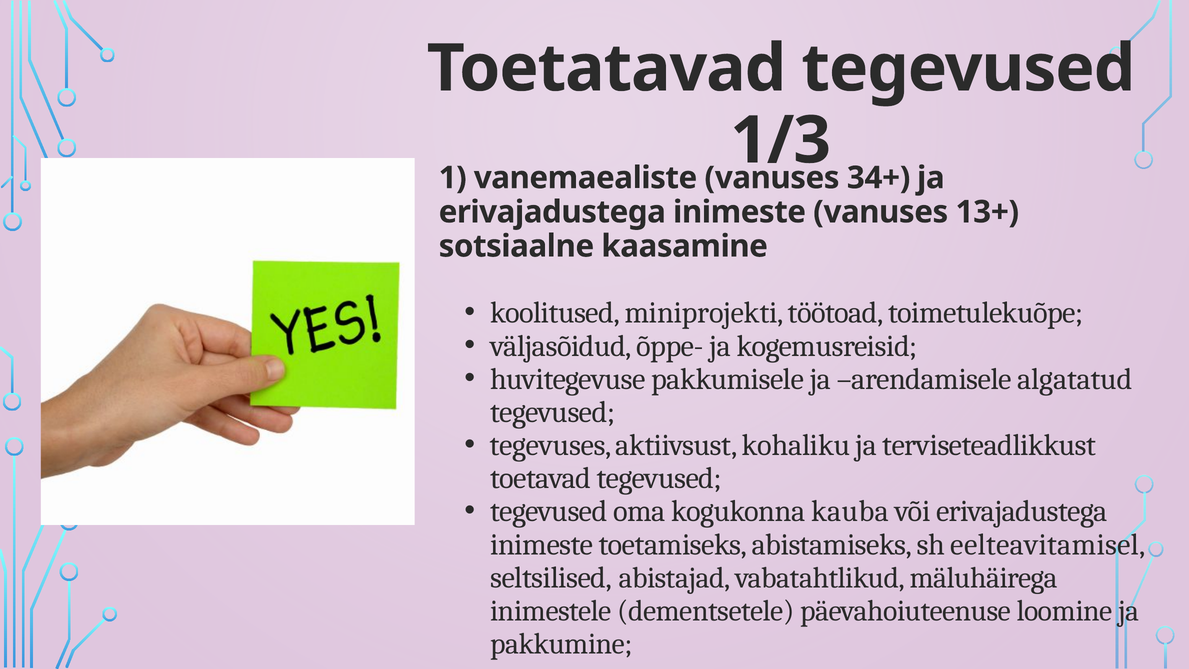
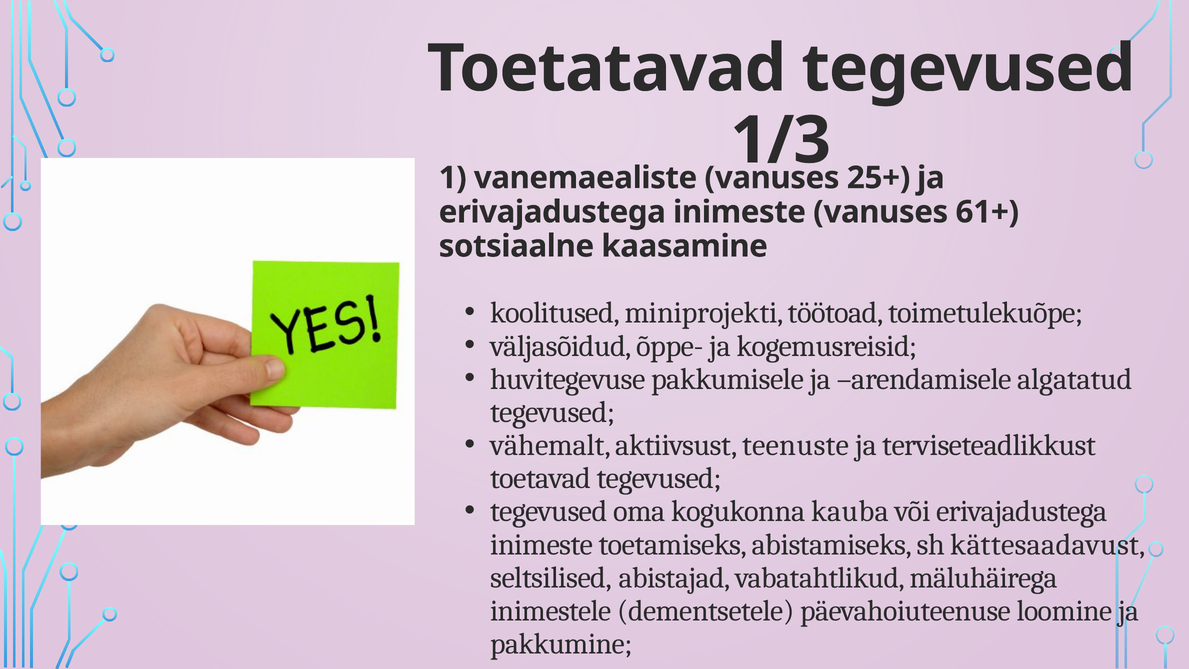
34+: 34+ -> 25+ (879, 178)
13+: 13+ -> 61+ (987, 212)
tegevuses: tegevuses -> vähemalt (551, 445)
kohaliku: kohaliku -> teenuste (796, 445)
eelteavitamisel: eelteavitamisel -> kättesaadavust (1048, 544)
